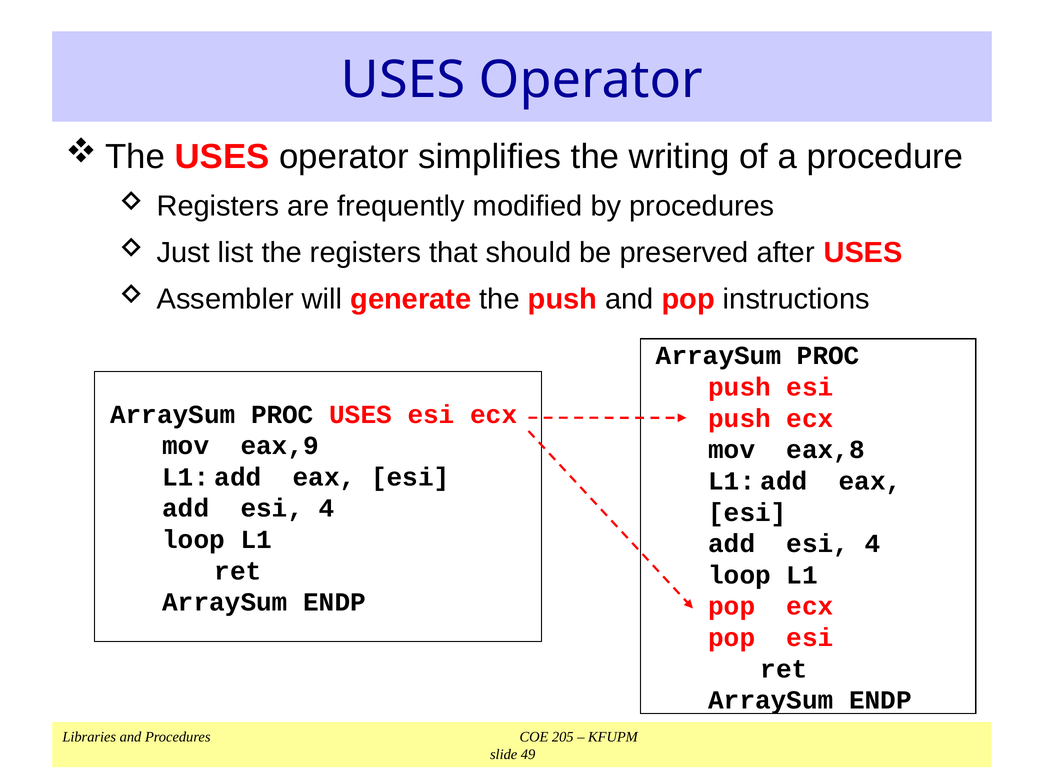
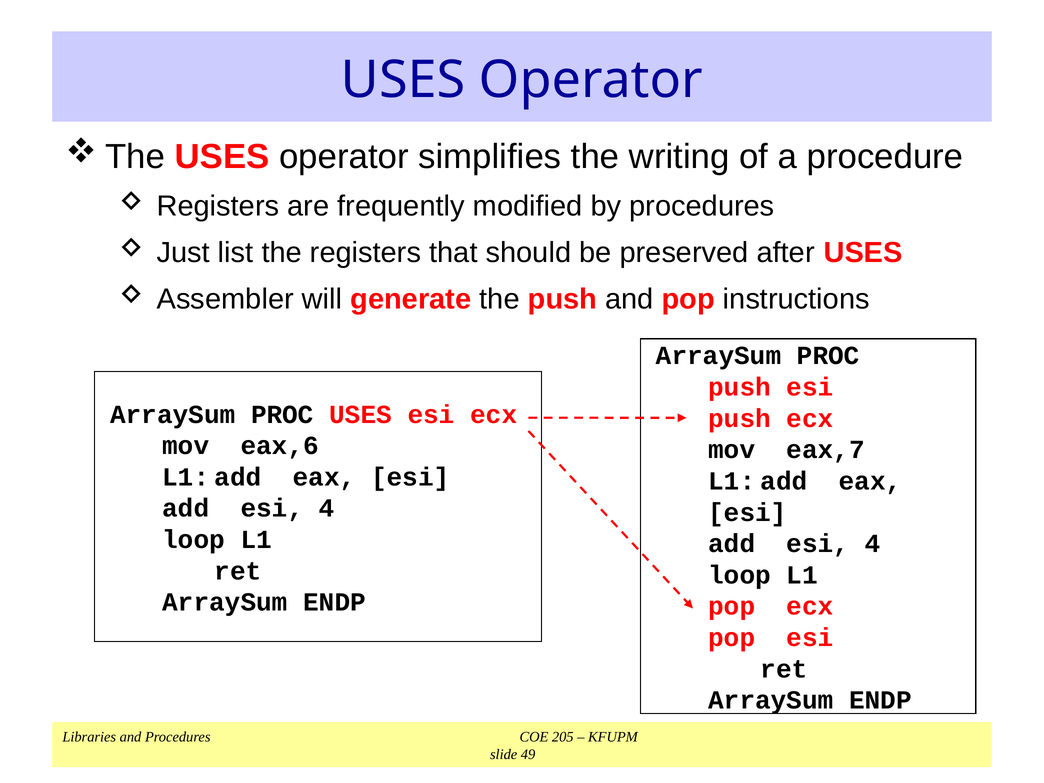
eax,9: eax,9 -> eax,6 (280, 446)
eax,8: eax,8 -> eax,7 (826, 450)
